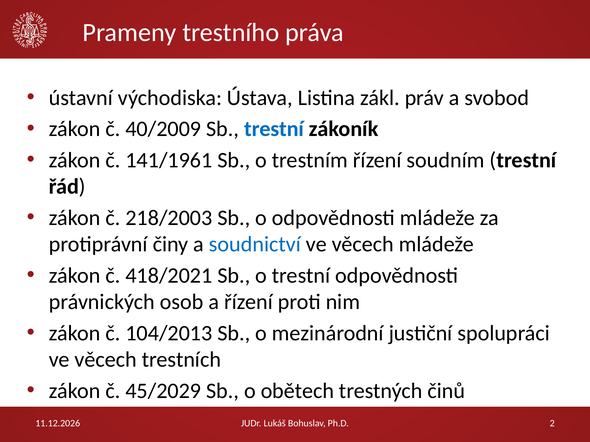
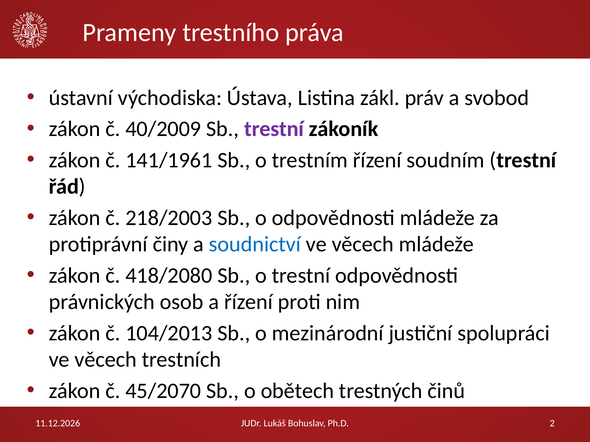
trestní colour: blue -> purple (274, 129)
418/2021: 418/2021 -> 418/2080 (169, 276)
45/2029: 45/2029 -> 45/2070 (163, 391)
